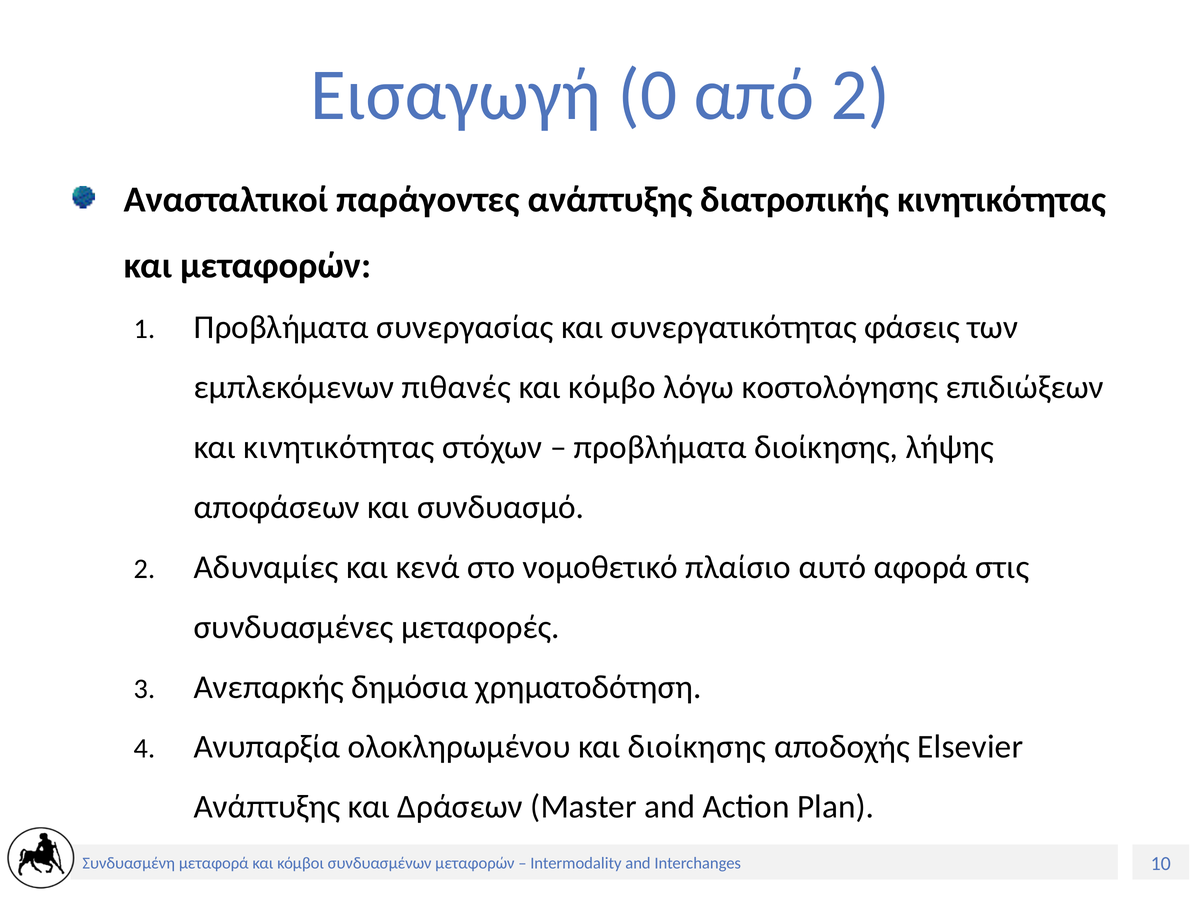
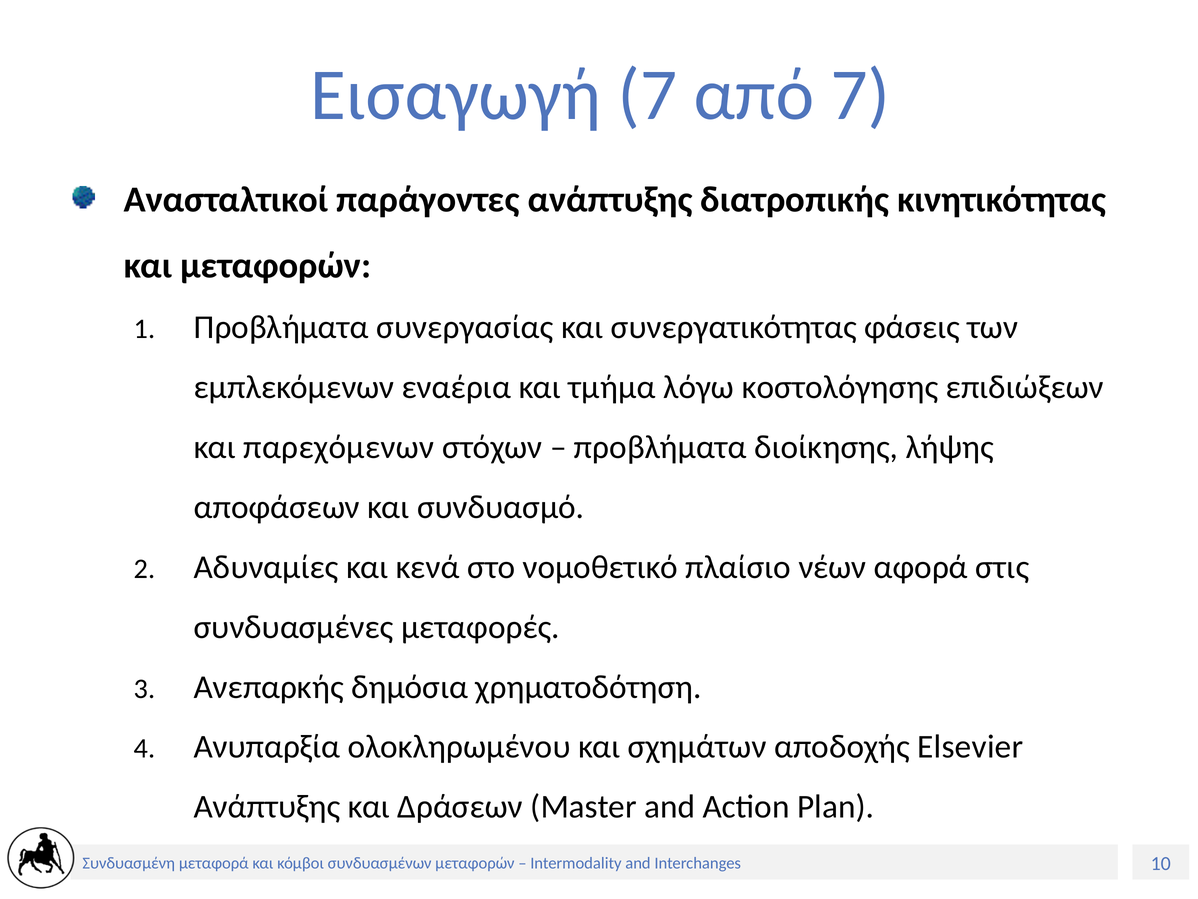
Εισαγωγή 0: 0 -> 7 (648, 95)
από 2: 2 -> 7 (860, 95)
πιθανές: πιθανές -> εναέρια (456, 387)
κόμβο: κόμβο -> τμήμα (612, 387)
και κινητικότητας: κινητικότητας -> παρεχόμενων (339, 447)
αυτό: αυτό -> νέων (832, 567)
και διοίκησης: διοίκησης -> σχημάτων (697, 747)
